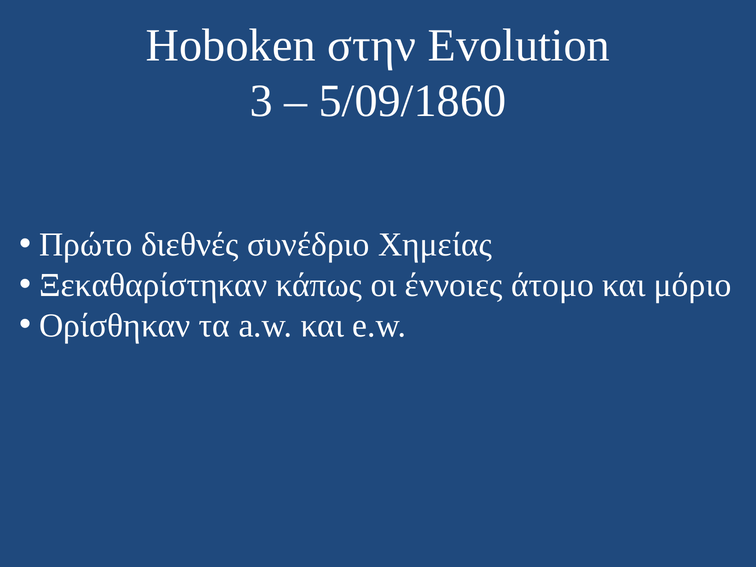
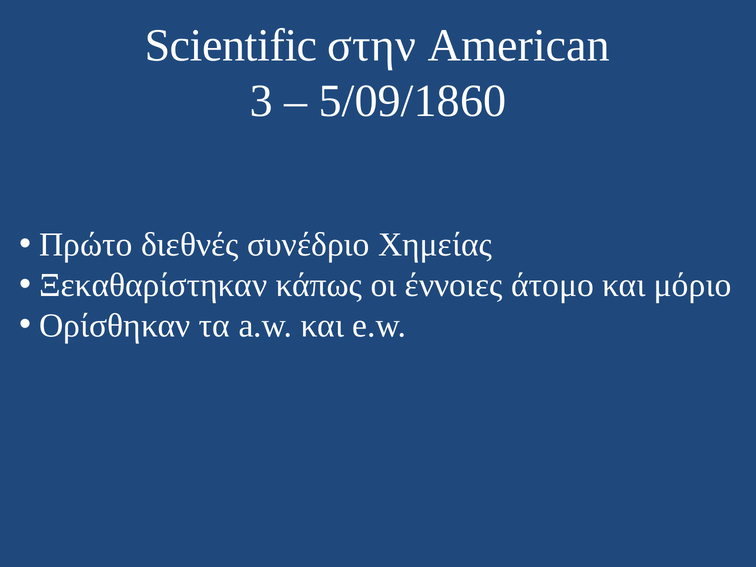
Hoboken: Hoboken -> Scientific (231, 45)
Evolution: Evolution -> American (519, 45)
